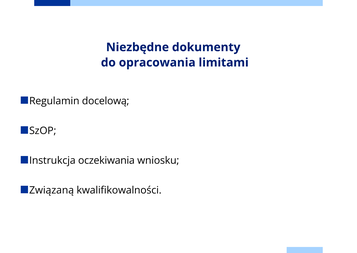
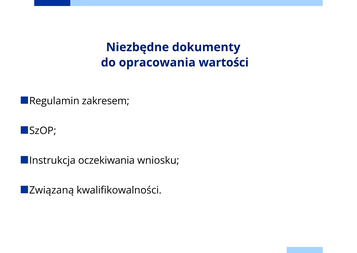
limitami: limitami -> wartości (224, 62)
docelową: docelową -> zakresem (106, 101)
